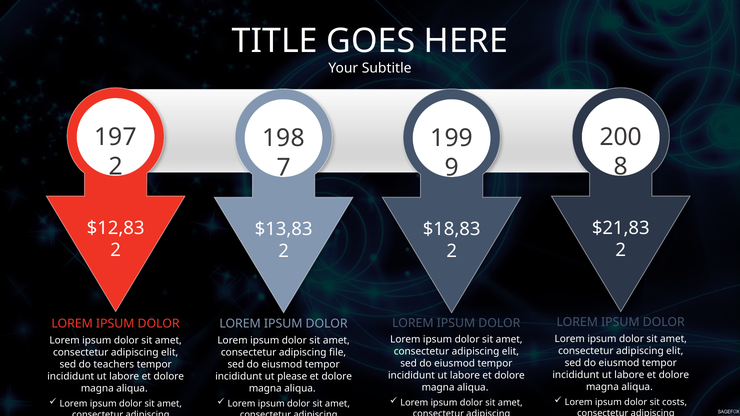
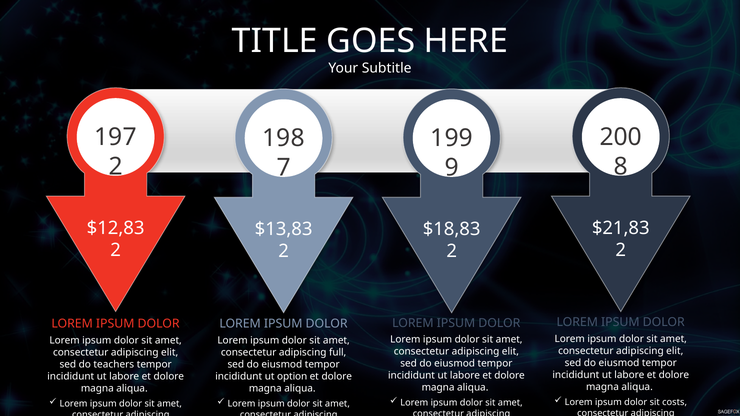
file: file -> full (338, 352)
please: please -> option (292, 377)
